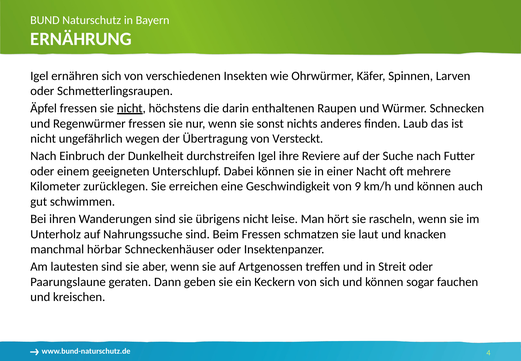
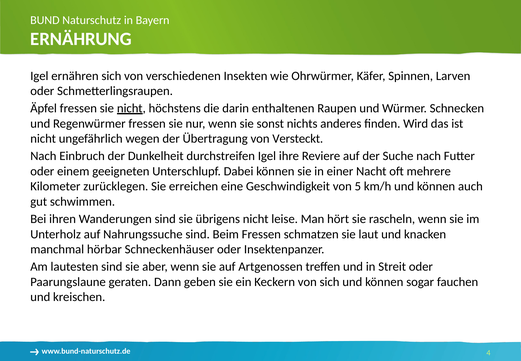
Laub: Laub -> Wird (416, 123)
9: 9 -> 5 (358, 186)
